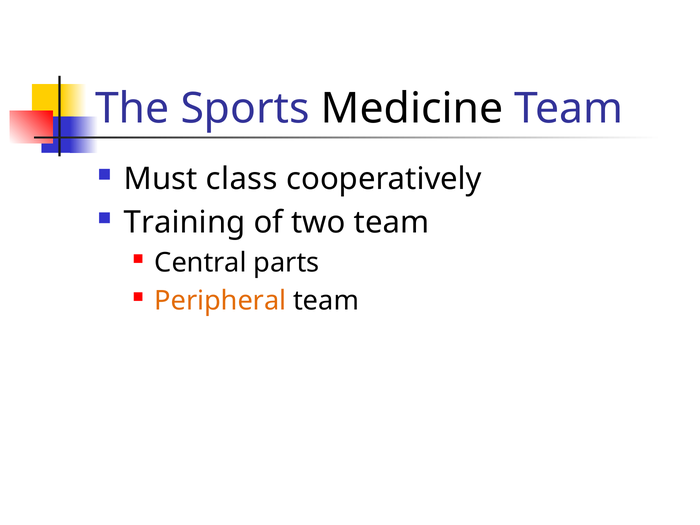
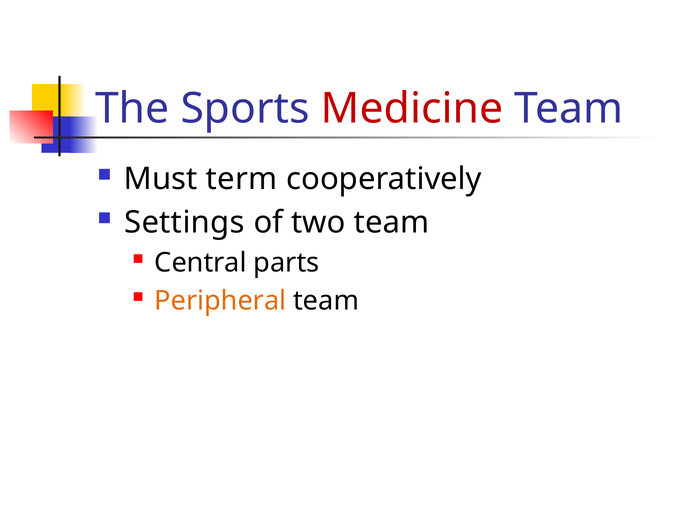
Medicine colour: black -> red (412, 109)
class: class -> term (242, 179)
Training: Training -> Settings (184, 222)
